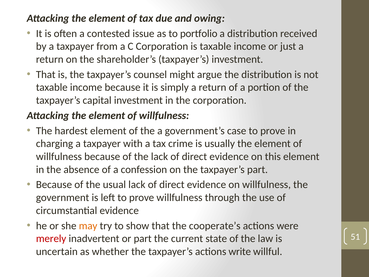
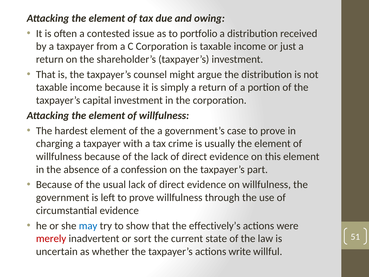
may colour: orange -> blue (88, 226)
cooperate’s: cooperate’s -> effectively’s (215, 226)
or part: part -> sort (143, 238)
